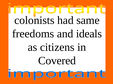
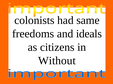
Covered: Covered -> Without (57, 61)
